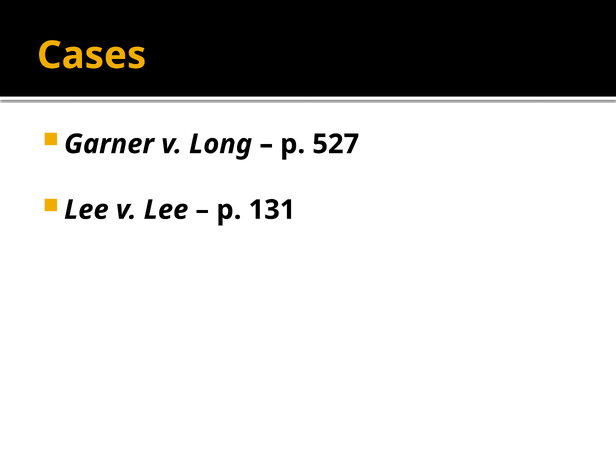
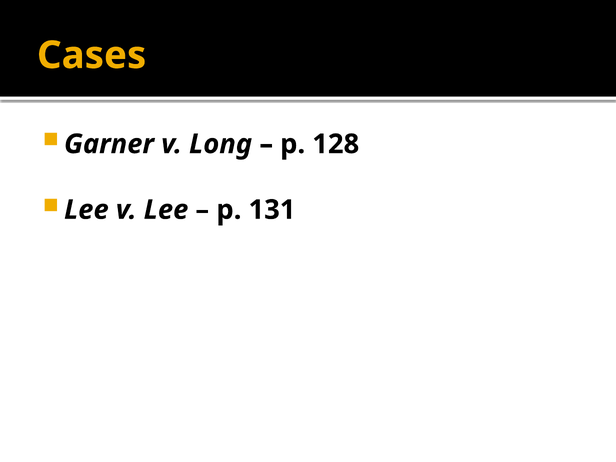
527: 527 -> 128 (336, 144)
